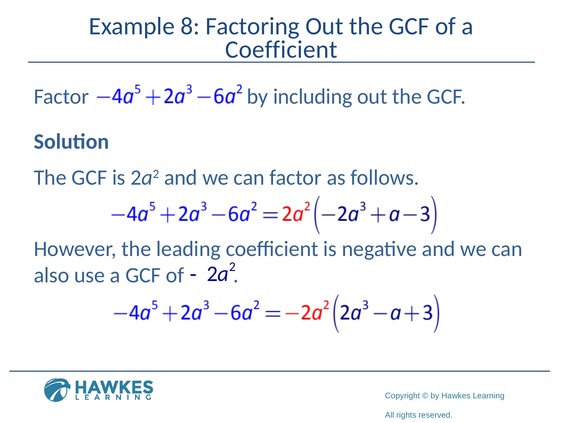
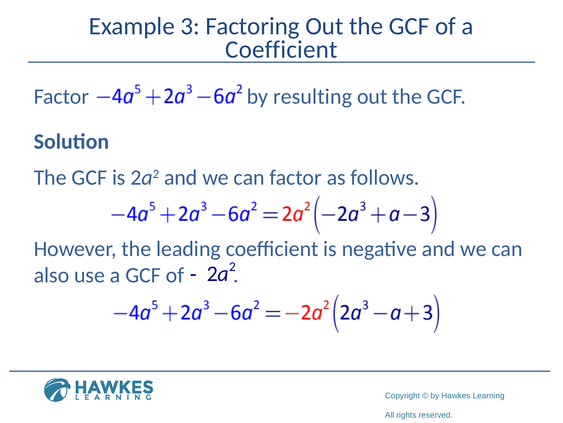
8: 8 -> 3 (190, 26)
including: including -> resulting (313, 96)
